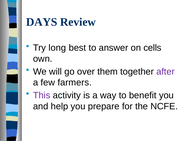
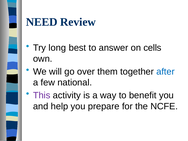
DAYS: DAYS -> NEED (42, 22)
after colour: purple -> blue (166, 72)
farmers: farmers -> national (75, 83)
